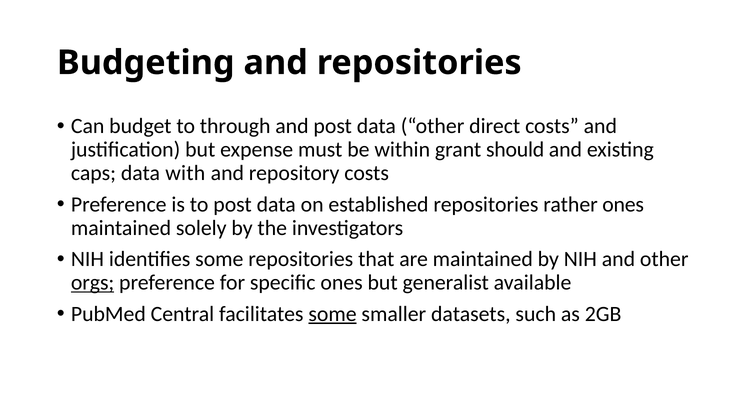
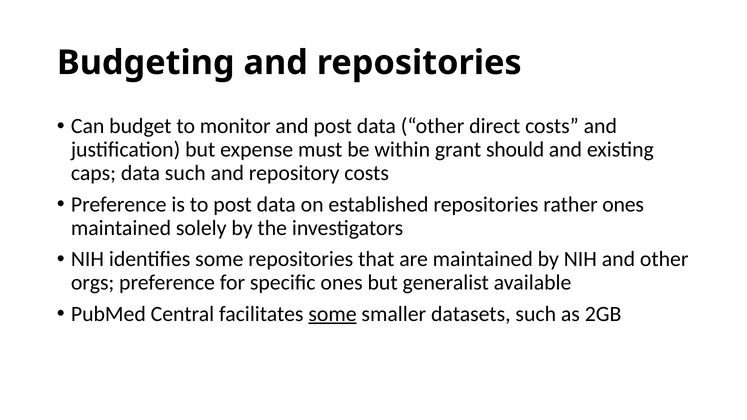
through: through -> monitor (235, 126)
data with: with -> such (185, 173)
orgs underline: present -> none (93, 283)
